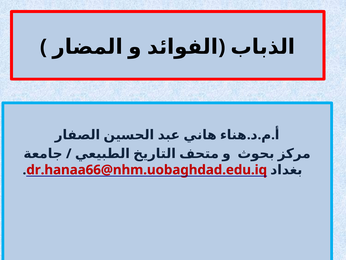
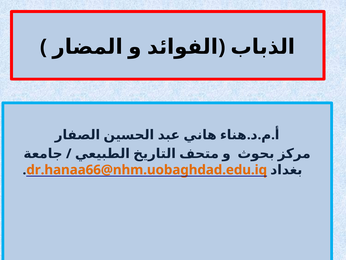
dr.hanaa66@nhm.uobaghdad.edu.iq colour: red -> orange (147, 170)
